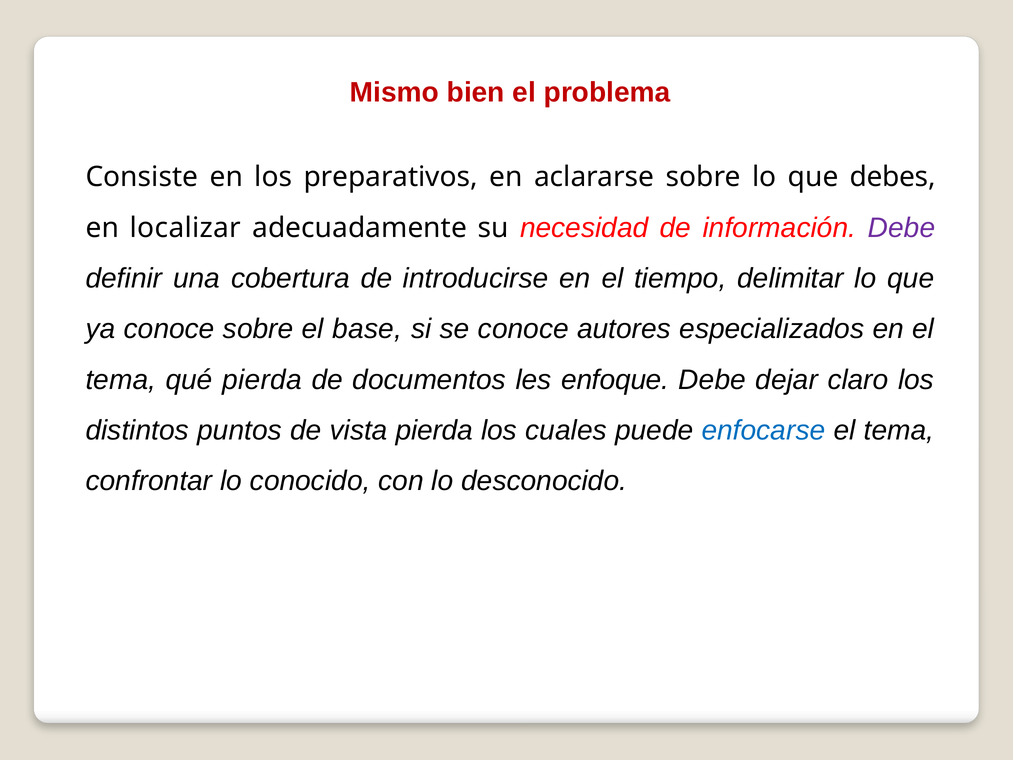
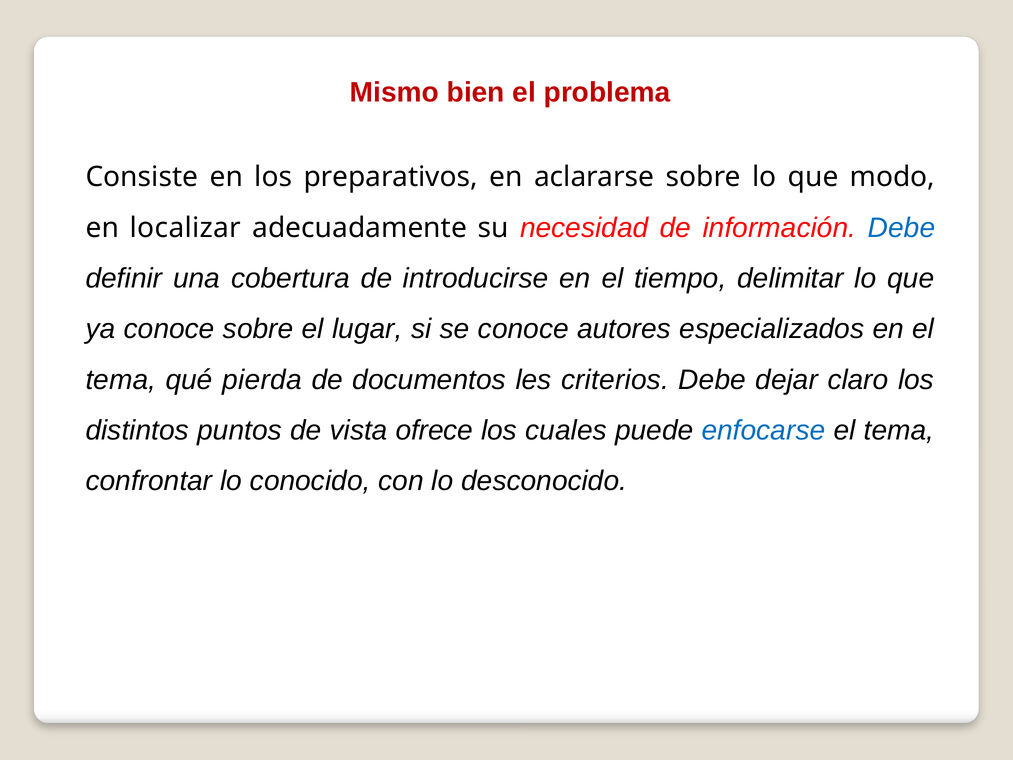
debes: debes -> modo (892, 177)
Debe colour: purple -> blue (902, 228)
base: base -> lugar (367, 329)
enfoque: enfoque -> criterios (615, 380)
vista pierda: pierda -> ofrece (434, 430)
